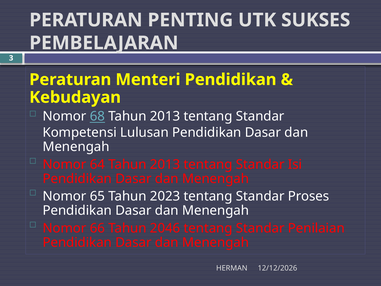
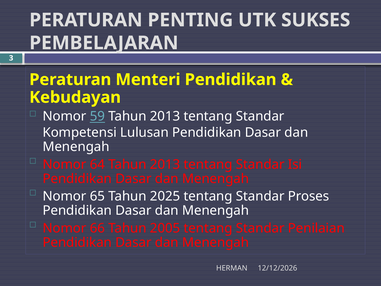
68: 68 -> 59 (97, 116)
2023: 2023 -> 2025 (165, 196)
2046: 2046 -> 2005 (165, 228)
